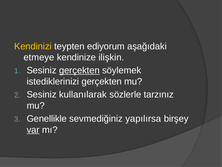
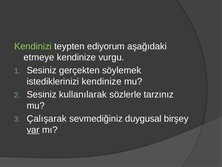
Kendinizi colour: yellow -> light green (33, 46)
ilişkin: ilişkin -> vurgu (111, 57)
gerçekten underline: present -> none (79, 70)
istediklerinizi gerçekten: gerçekten -> kendinize (102, 81)
Genellikle: Genellikle -> Çalışarak (47, 118)
yapılırsa: yapılırsa -> duygusal (143, 118)
